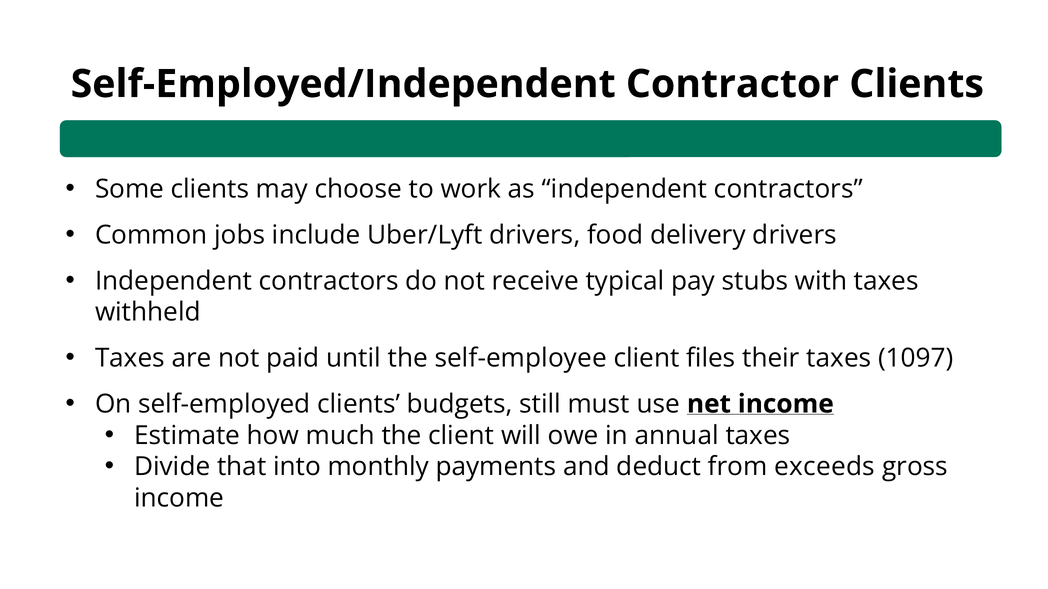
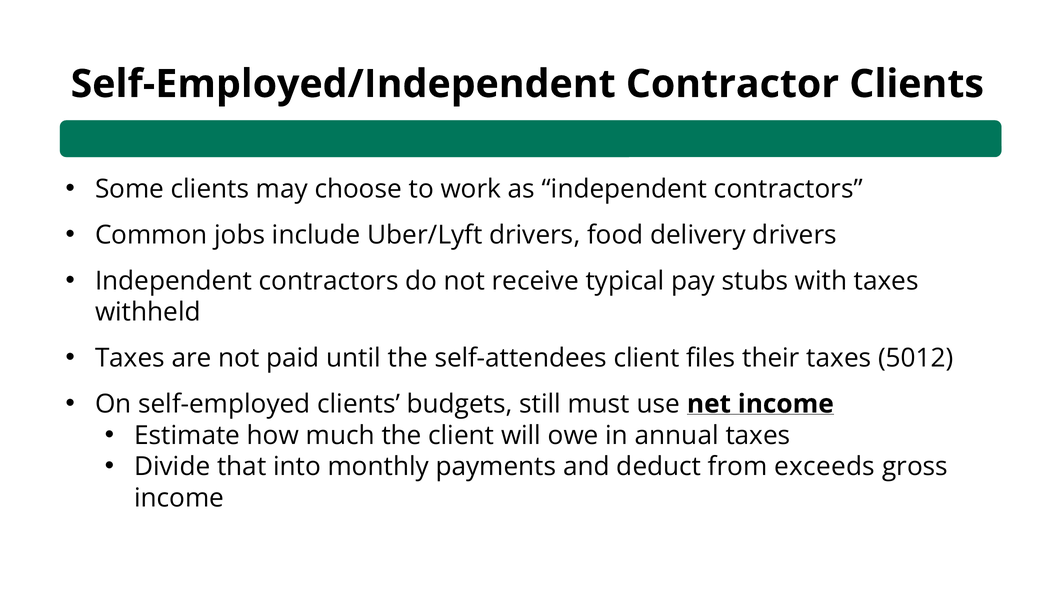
self-employee: self-employee -> self-attendees (521, 358)
1097: 1097 -> 5012 (916, 358)
